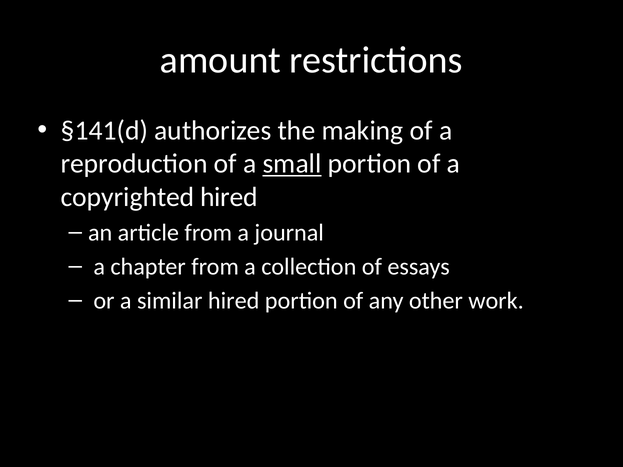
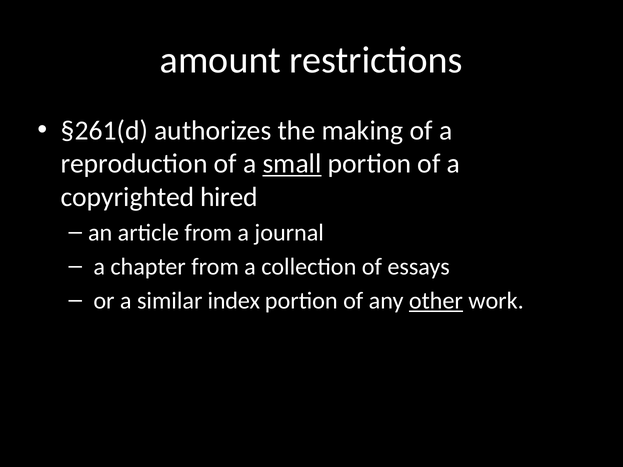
§141(d: §141(d -> §261(d (104, 131)
similar hired: hired -> index (234, 301)
other underline: none -> present (436, 301)
